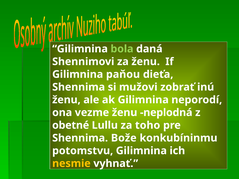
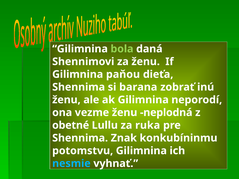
mužovi: mužovi -> barana (138, 87)
toho: toho -> ruka (148, 125)
Bože: Bože -> Znak (124, 138)
nesmie colour: yellow -> light blue (71, 164)
